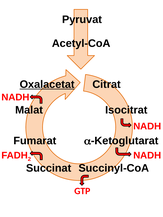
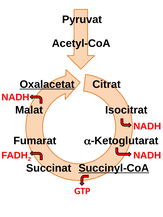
Succinyl-CoA underline: none -> present (114, 168)
